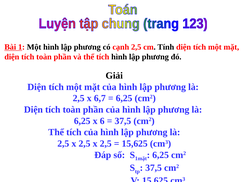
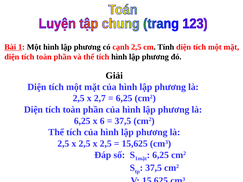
6,7: 6,7 -> 2,7 (100, 98)
